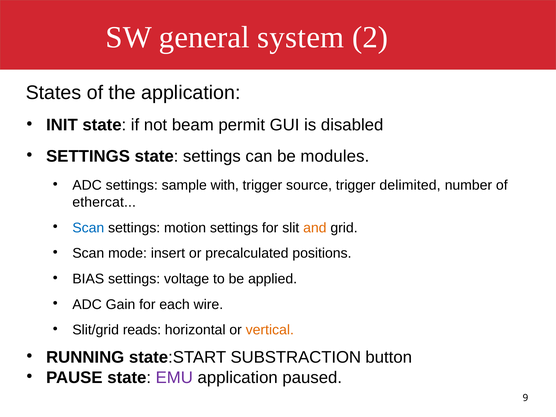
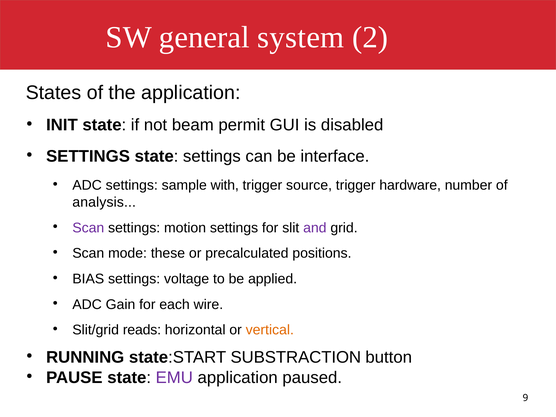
modules: modules -> interface (335, 156)
delimited: delimited -> hardware (410, 185)
ethercat: ethercat -> analysis (104, 202)
Scan colour: blue -> purple (88, 228)
and colour: orange -> purple (315, 228)
insert: insert -> these (168, 253)
